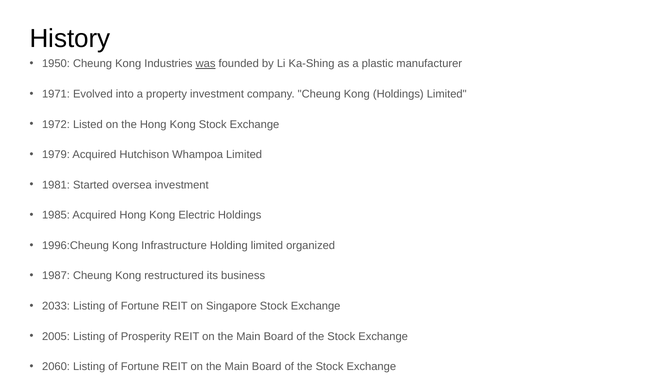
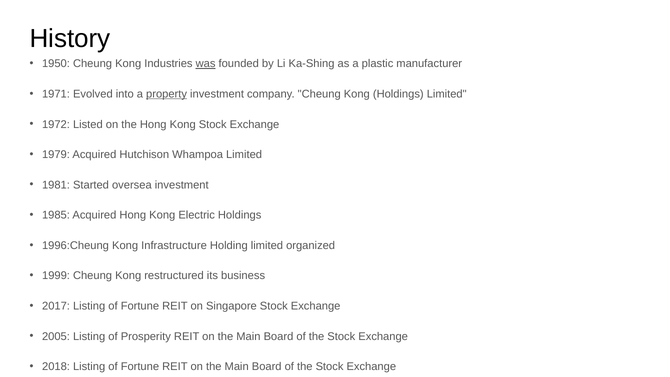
property underline: none -> present (167, 94)
1987: 1987 -> 1999 (56, 276)
2033: 2033 -> 2017 (56, 306)
2060: 2060 -> 2018 (56, 367)
